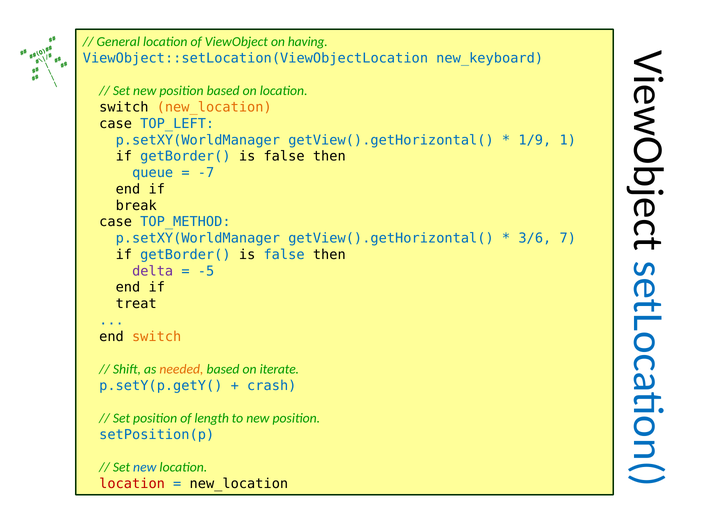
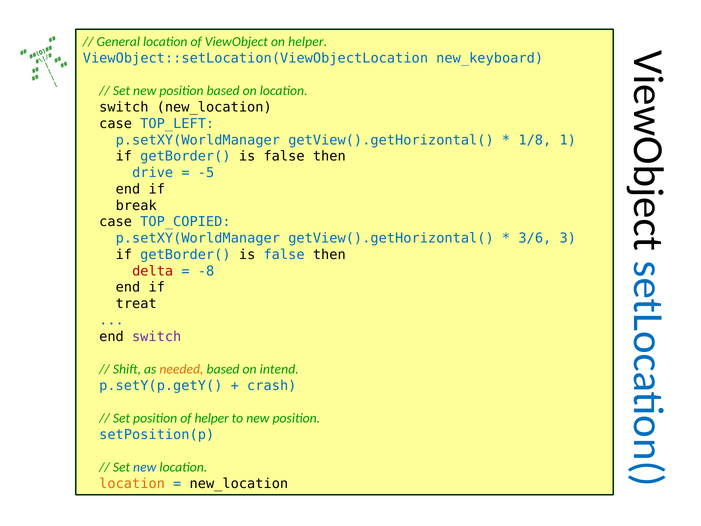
on having: having -> helper (308, 42)
new_location colour: orange -> black (214, 107)
1/9: 1/9 -> 1/8 (535, 140)
queue: queue -> drive (153, 173)
-7: -7 -> -5 (206, 173)
TOP_METHOD: TOP_METHOD -> TOP_COPIED (185, 222)
7: 7 -> 3 (568, 238)
delta colour: purple -> red (153, 271)
-5: -5 -> -8 (206, 271)
switch colour: orange -> purple (157, 336)
iterate: iterate -> intend (279, 369)
of length: length -> helper (212, 418)
location colour: red -> orange (132, 484)
